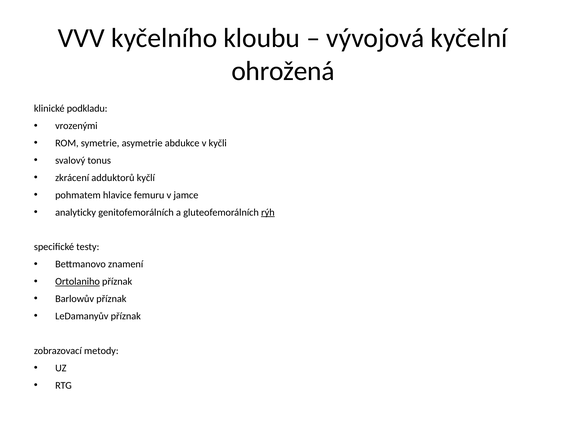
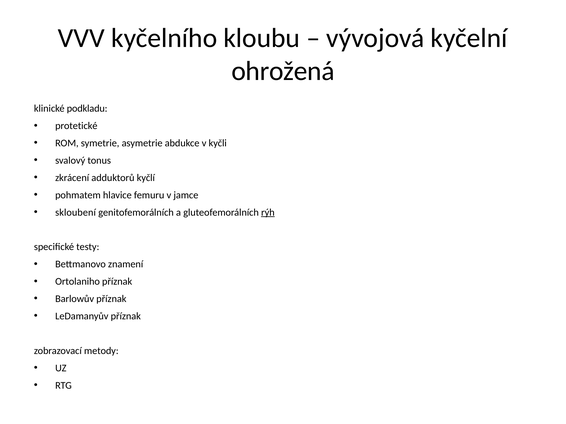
vrozenými: vrozenými -> protetické (76, 126)
analyticky: analyticky -> skloubení (76, 213)
Ortolaniho underline: present -> none (78, 282)
